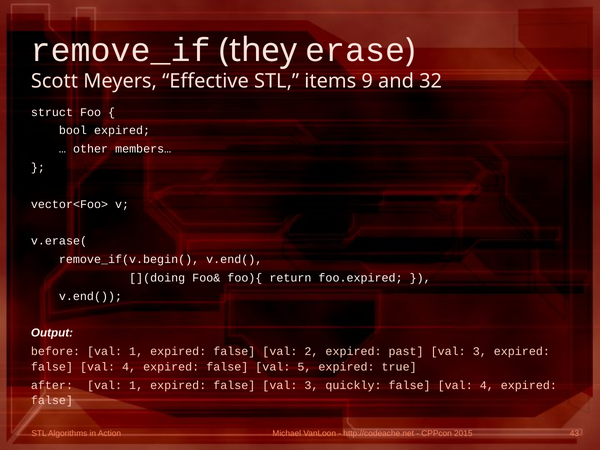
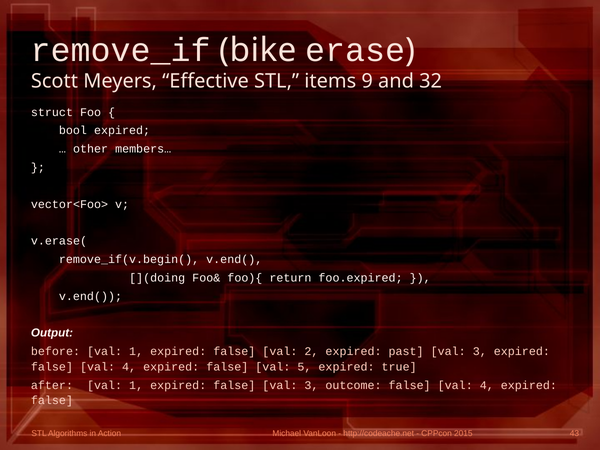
they: they -> bike (258, 50)
quickly: quickly -> outcome (354, 385)
